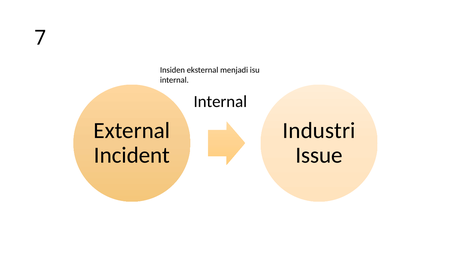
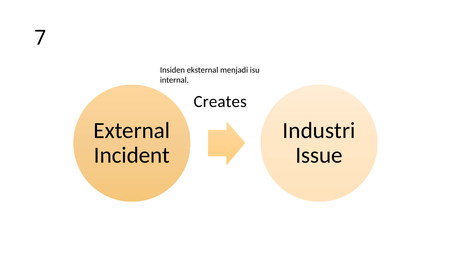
Internal: Internal -> Creates (220, 102)
